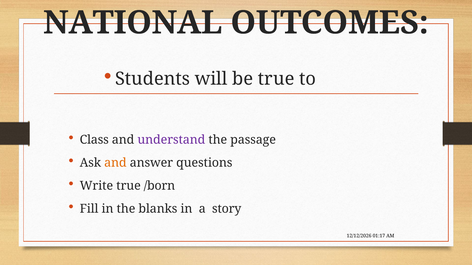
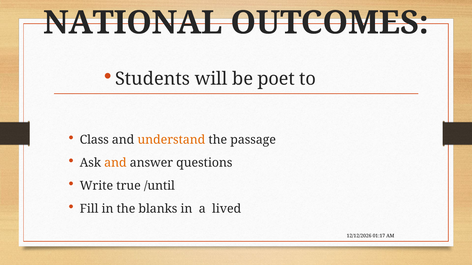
be true: true -> poet (276, 79)
understand colour: purple -> orange (171, 140)
/born: /born -> /until (159, 186)
story: story -> lived (227, 209)
